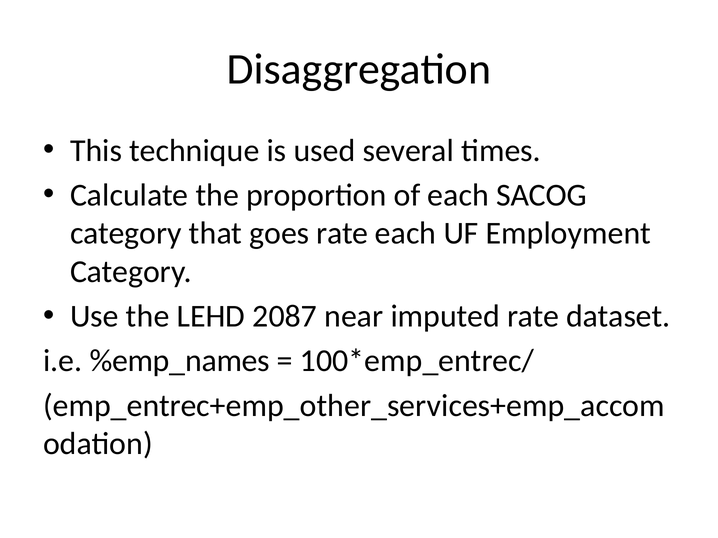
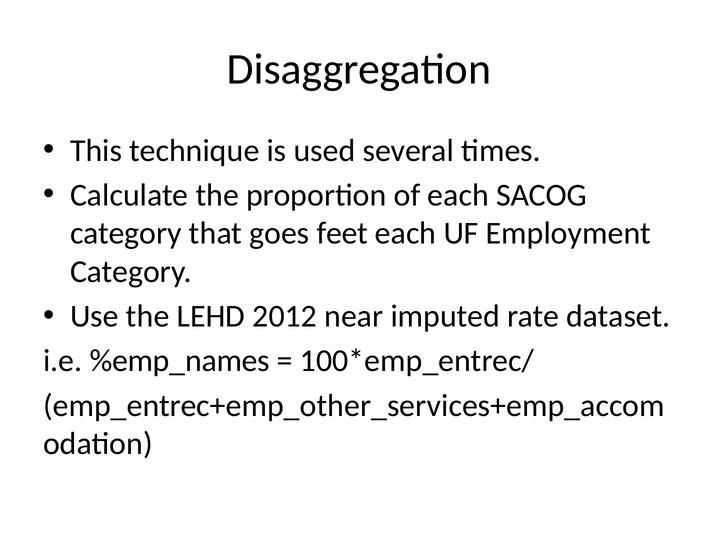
goes rate: rate -> feet (342, 234)
2087: 2087 -> 2012 (285, 317)
